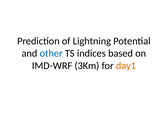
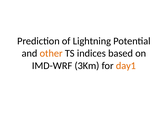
other colour: blue -> orange (51, 53)
